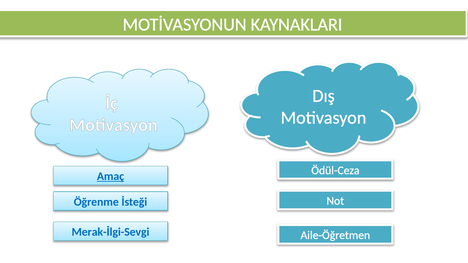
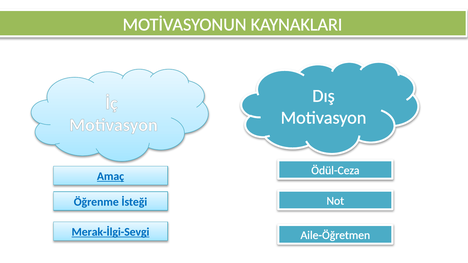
Merak-İlgi-Sevgi underline: none -> present (111, 232)
